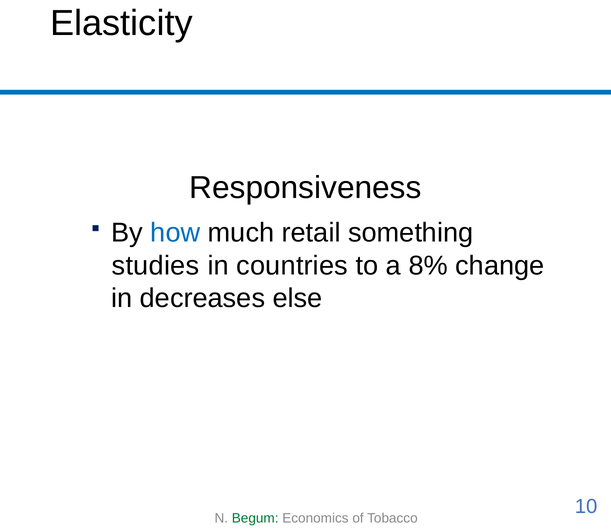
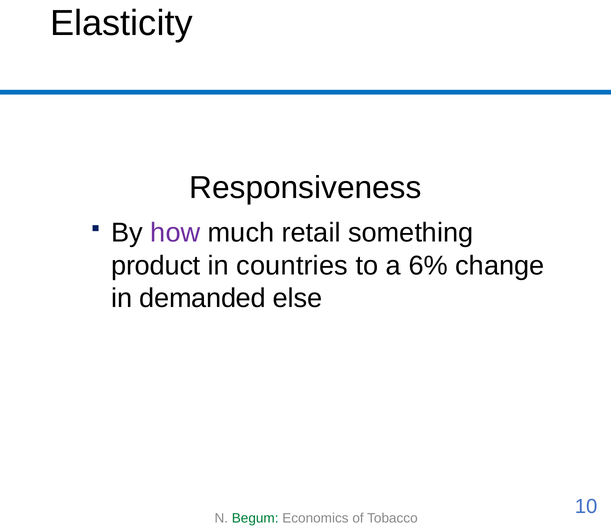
how colour: blue -> purple (175, 233)
studies: studies -> product (156, 265)
8%: 8% -> 6% (428, 265)
decreases: decreases -> demanded (203, 298)
